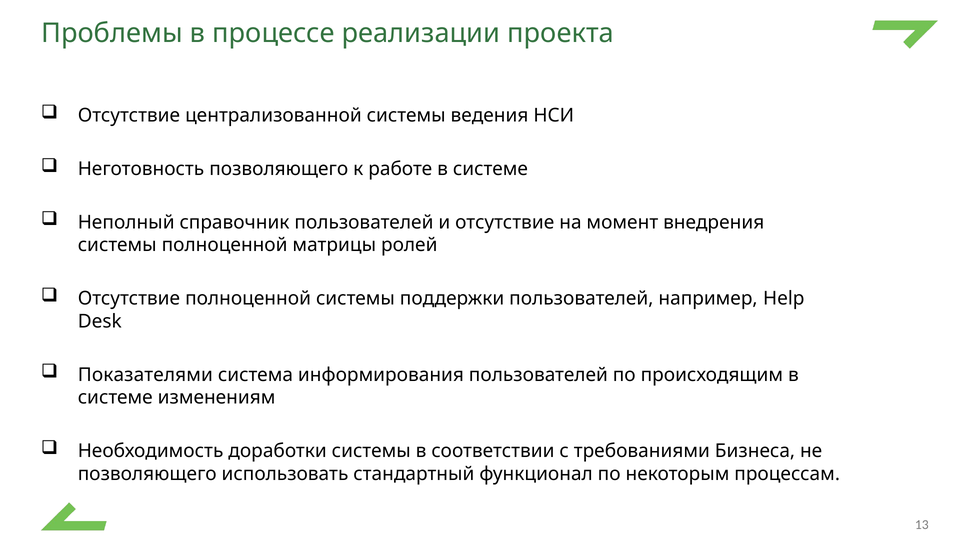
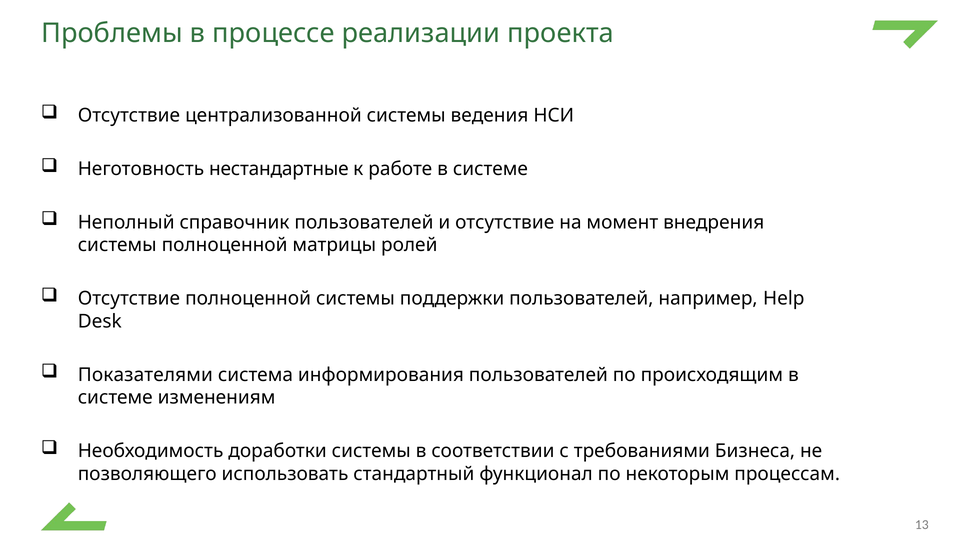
Неготовность позволяющего: позволяющего -> нестандартные (279, 169)
